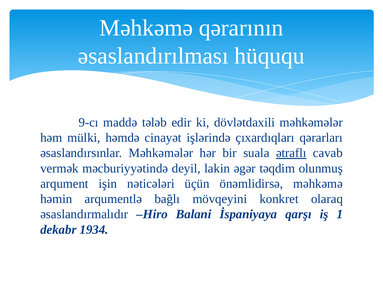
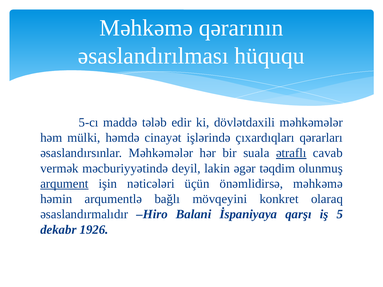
9-cı: 9-cı -> 5-cı (89, 123)
arqument underline: none -> present (64, 184)
1: 1 -> 5 (340, 214)
1934: 1934 -> 1926 (94, 230)
